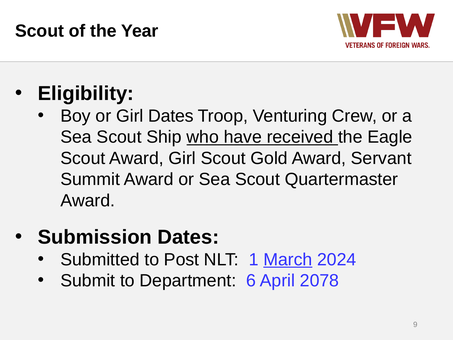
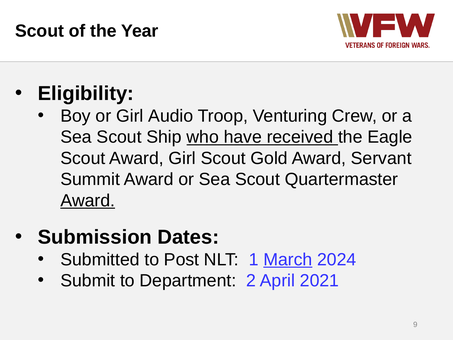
Girl Dates: Dates -> Audio (171, 116)
Award underline: none -> present (88, 201)
6: 6 -> 2 (251, 281)
2078: 2078 -> 2021 (320, 281)
